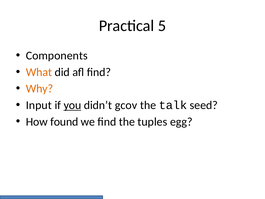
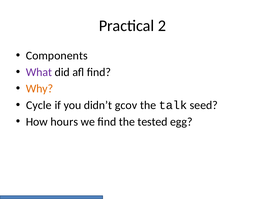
5: 5 -> 2 (162, 26)
What colour: orange -> purple (39, 72)
Input: Input -> Cycle (39, 105)
you underline: present -> none (72, 105)
found: found -> hours (64, 122)
tuples: tuples -> tested (152, 122)
